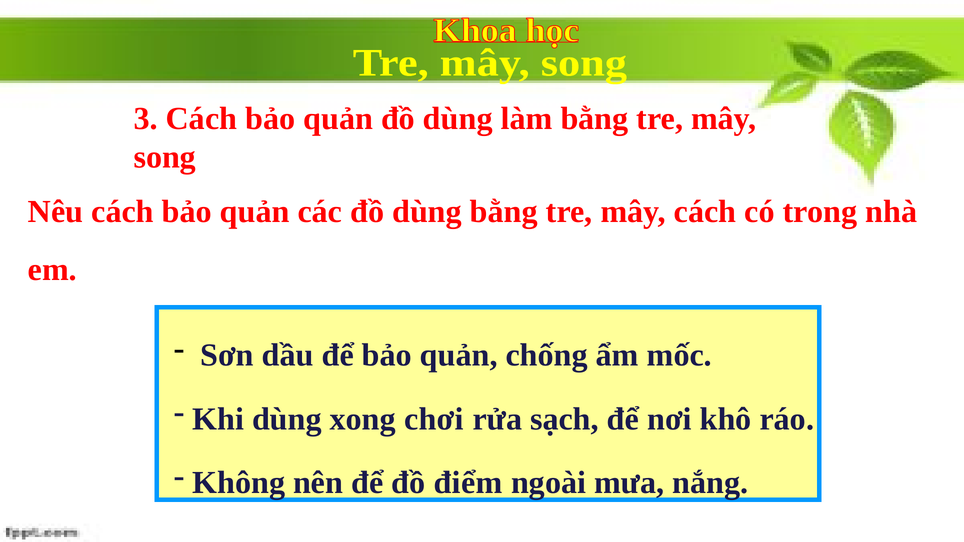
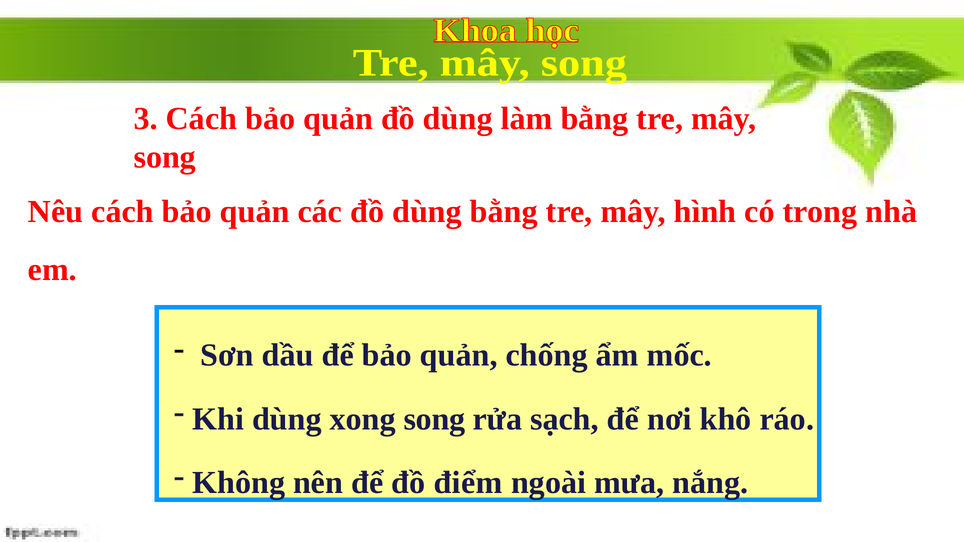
mây cách: cách -> hình (705, 212)
xong chơi: chơi -> song (434, 419)
